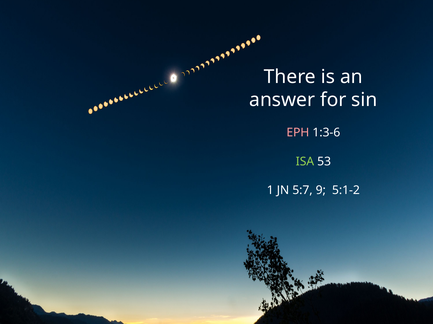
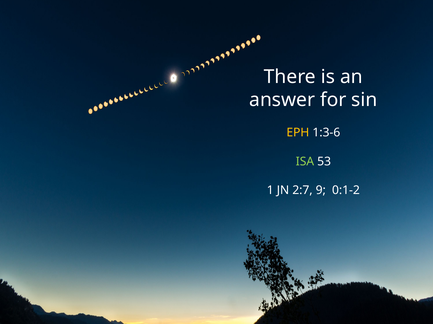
EPH colour: pink -> yellow (298, 133)
5:7: 5:7 -> 2:7 (302, 191)
5:1-2: 5:1-2 -> 0:1-2 (346, 191)
